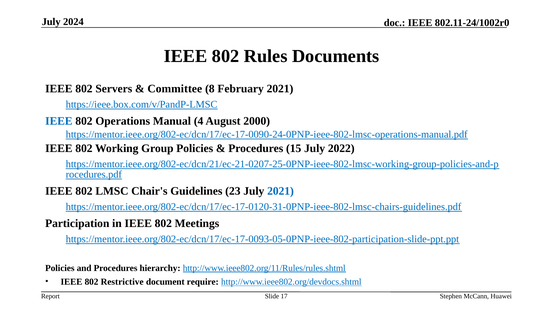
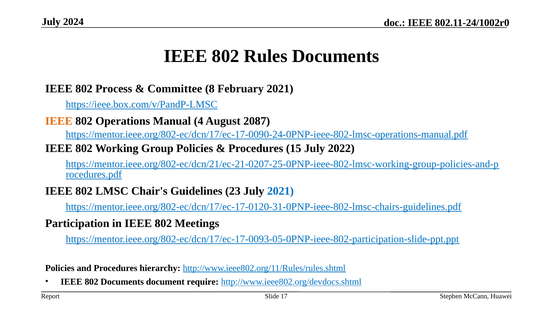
Servers: Servers -> Process (114, 88)
IEEE colour: blue -> orange (59, 121)
2000: 2000 -> 2087 (257, 121)
802 Restrictive: Restrictive -> Documents (122, 281)
